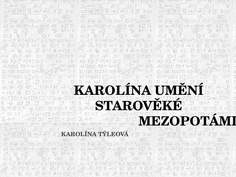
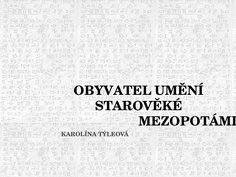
KAROLÍNA: KAROLÍNA -> OBYVATEL (113, 91)
